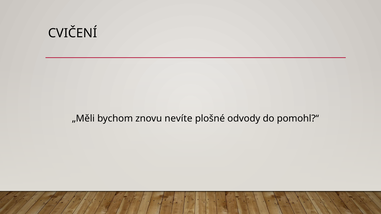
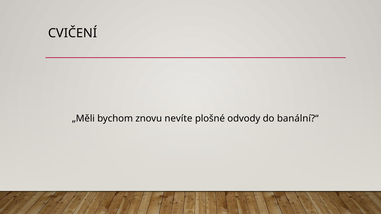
pomohl?“: pomohl?“ -> banální?“ (298, 119)
